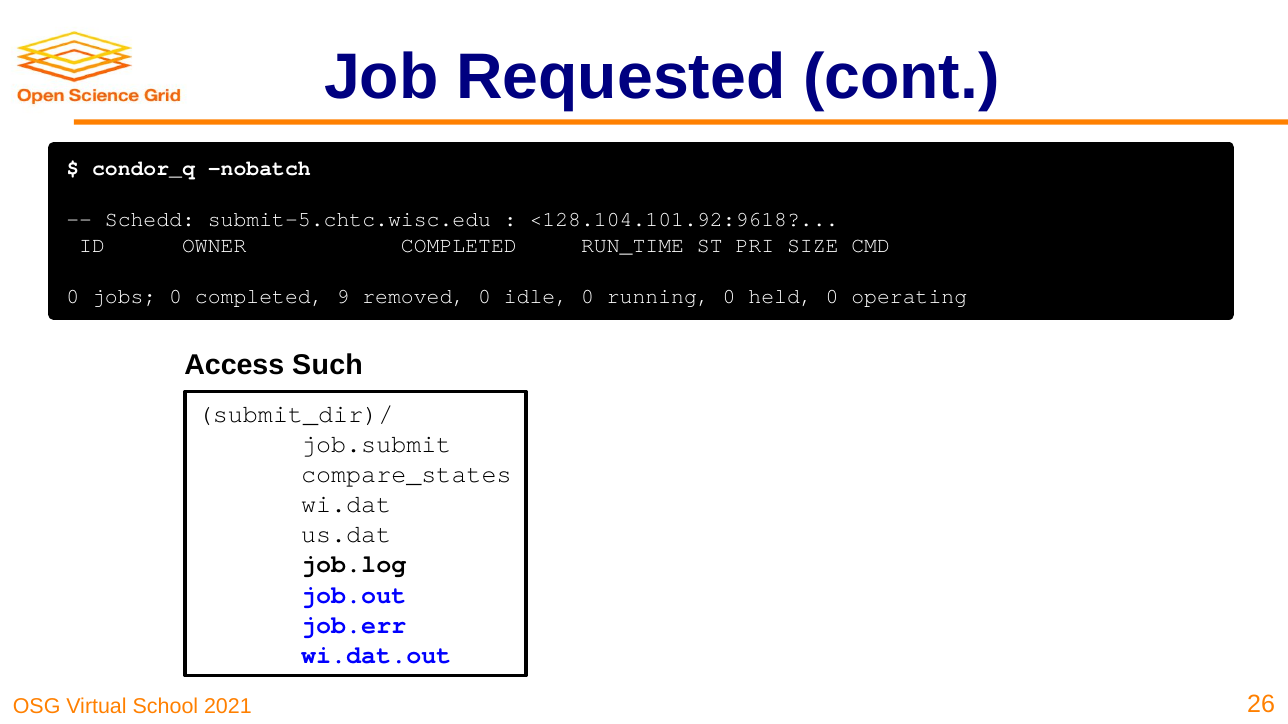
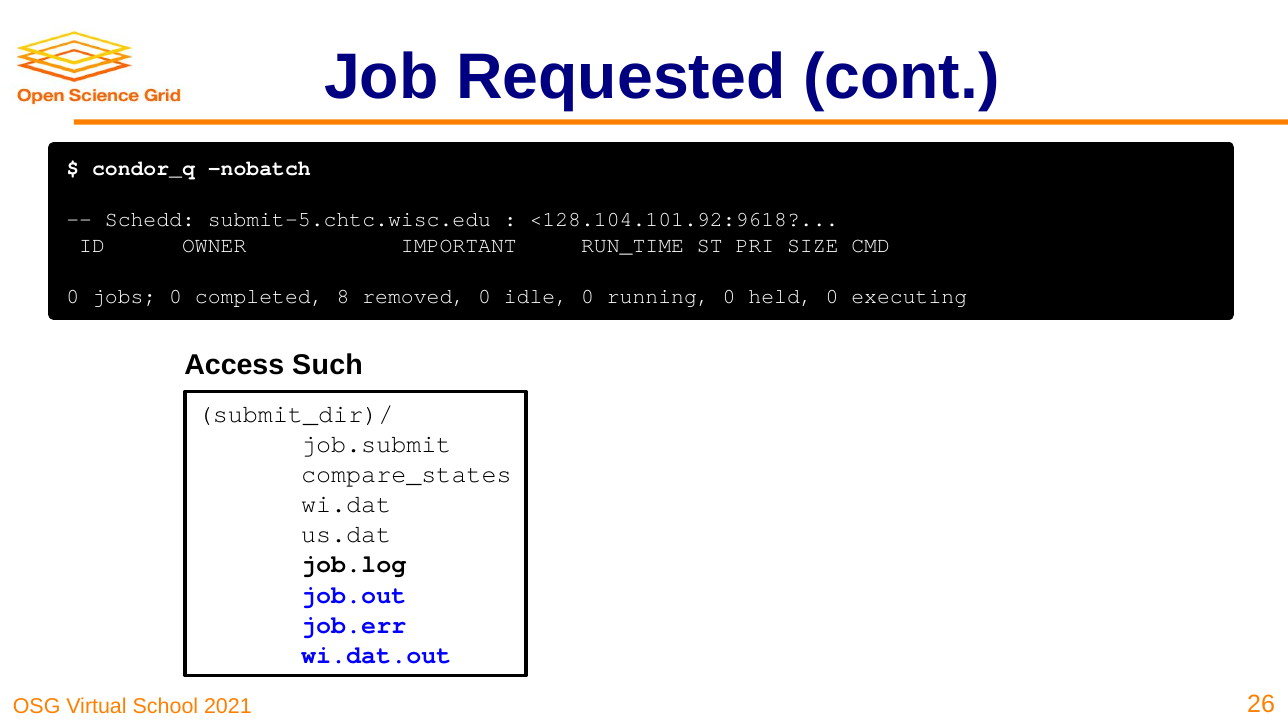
OWNER COMPLETED: COMPLETED -> IMPORTANT (459, 246)
9: 9 -> 8 (343, 297)
operating: operating -> executing (909, 297)
